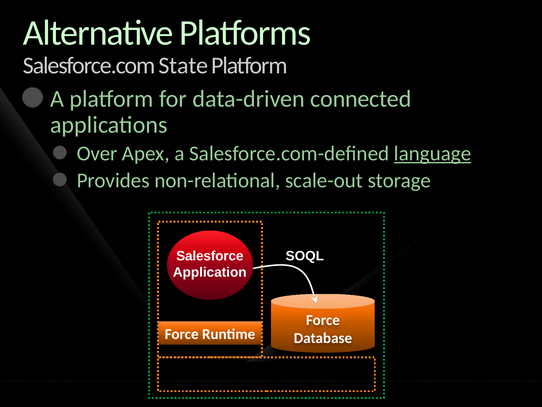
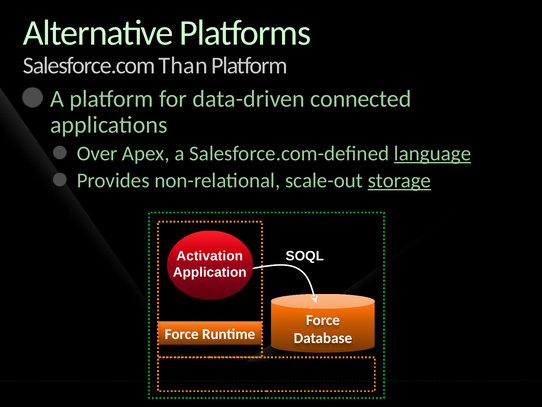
State: State -> Than (183, 65)
storage underline: none -> present (399, 180)
Salesforce: Salesforce -> Activation (210, 256)
